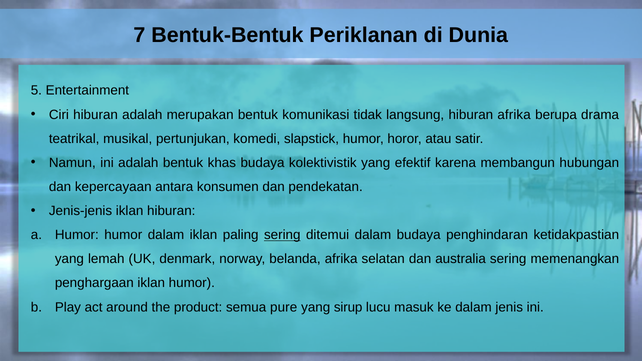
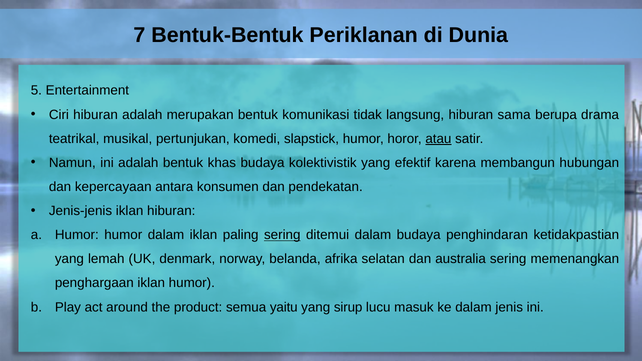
hiburan afrika: afrika -> sama (514, 115)
atau underline: none -> present (438, 139)
pure: pure -> yaitu (284, 307)
